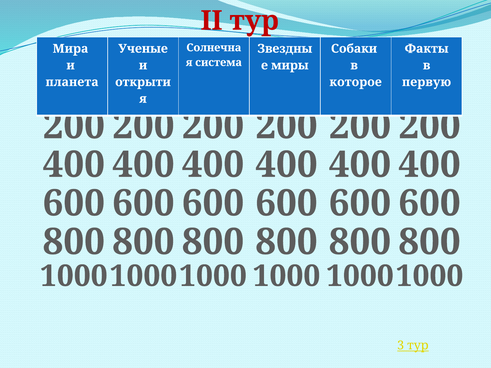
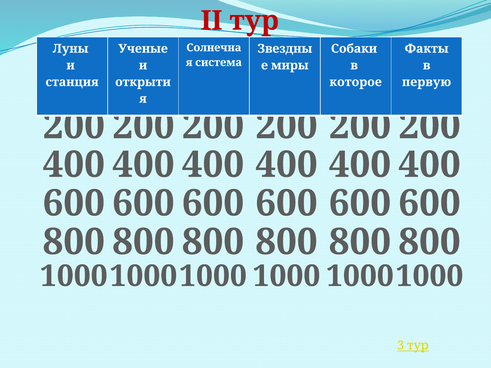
Мира: Мира -> Луны (71, 49)
планета: планета -> станция (72, 82)
